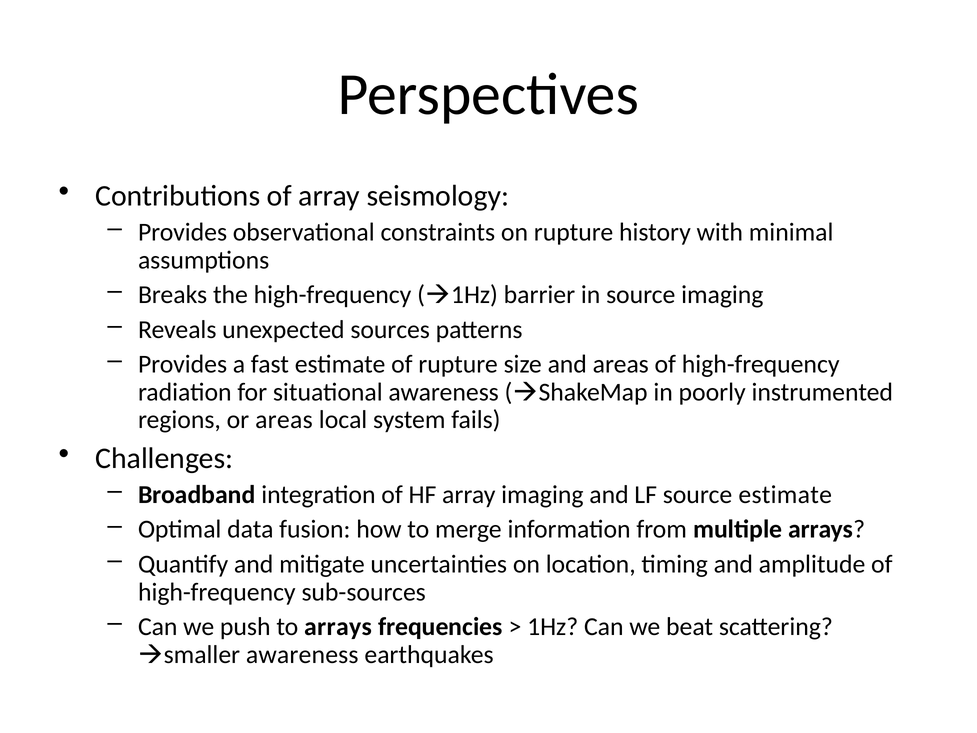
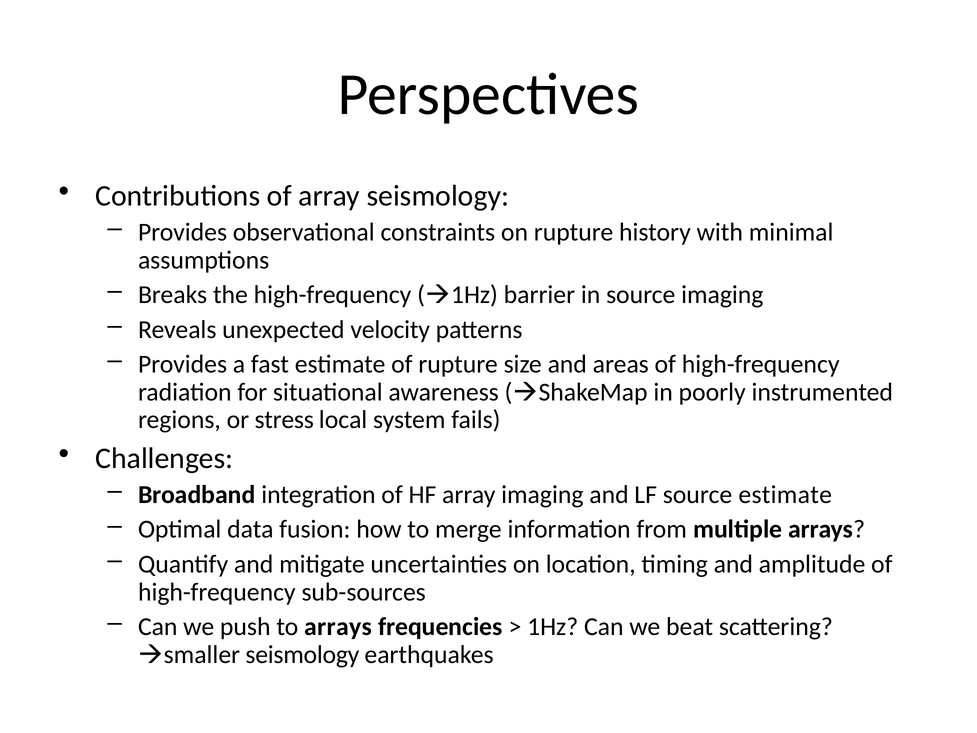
sources: sources -> velocity (390, 329)
or areas: areas -> stress (284, 420)
smaller awareness: awareness -> seismology (302, 654)
